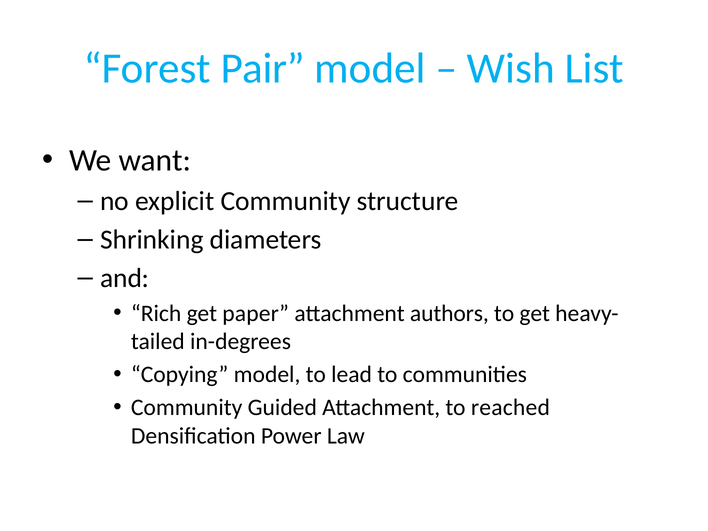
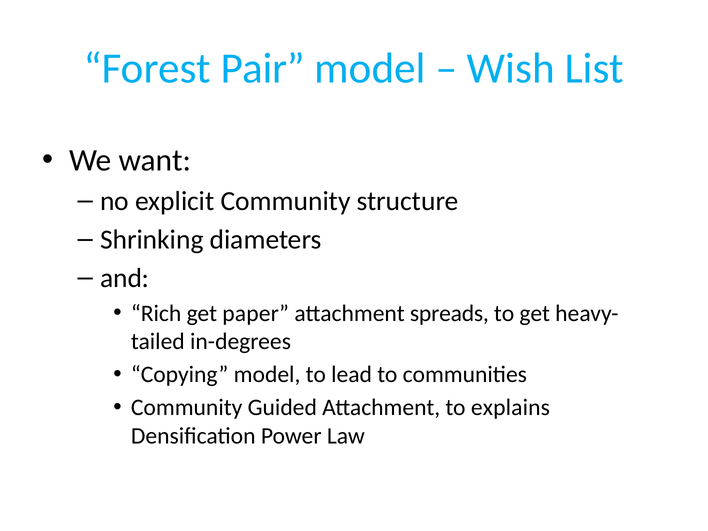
authors: authors -> spreads (449, 313)
reached: reached -> explains (510, 408)
